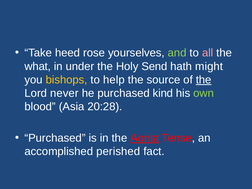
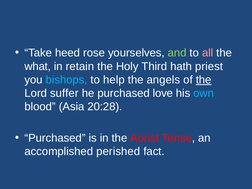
under: under -> retain (80, 66)
Send: Send -> Third (154, 66)
might: might -> priest (209, 66)
bishops colour: yellow -> light blue (67, 80)
source: source -> angels (163, 80)
never: never -> suffer (64, 93)
kind: kind -> love (163, 93)
own colour: light green -> light blue (204, 93)
Aorist underline: present -> none (145, 138)
